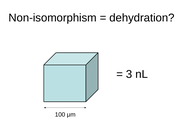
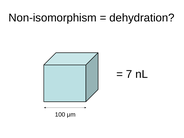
3: 3 -> 7 (129, 74)
